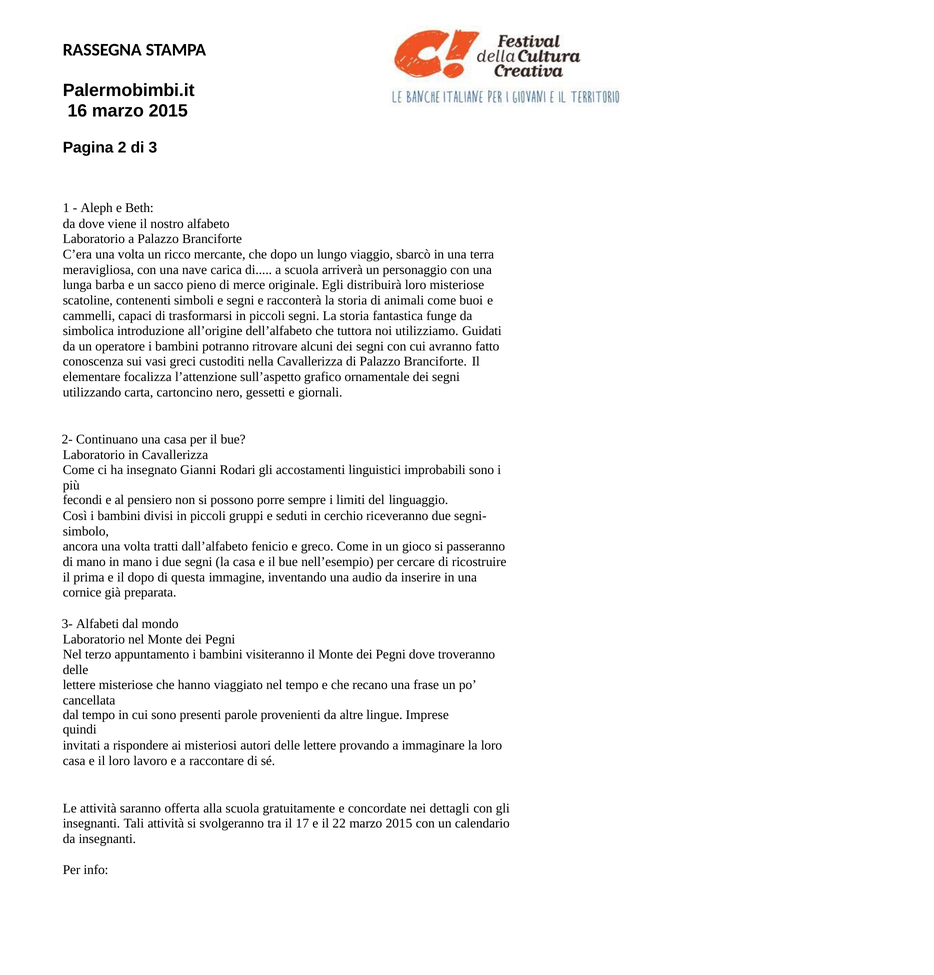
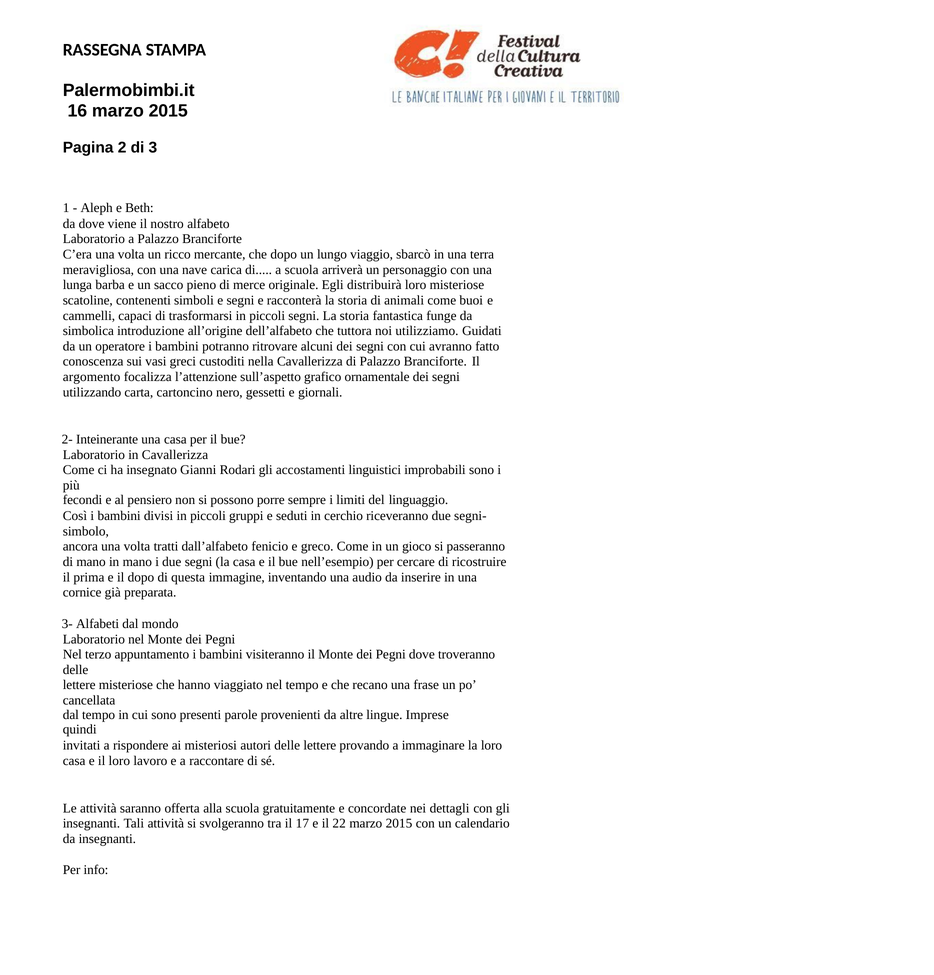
elementare: elementare -> argomento (92, 377)
Continuano: Continuano -> Inteinerante (107, 439)
